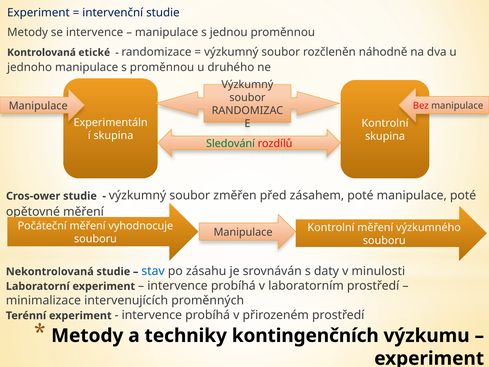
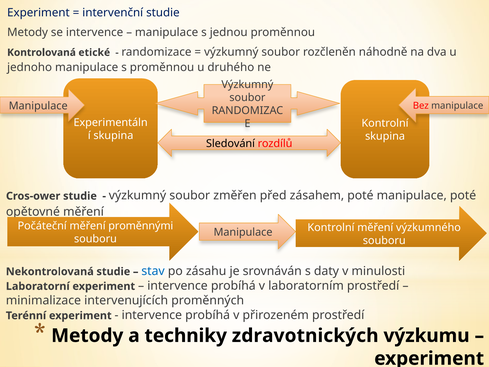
Sledování colour: green -> black (230, 143)
vyhodnocuje: vyhodnocuje -> proměnnými (141, 226)
kontingenčních: kontingenčních -> zdravotnických (305, 335)
